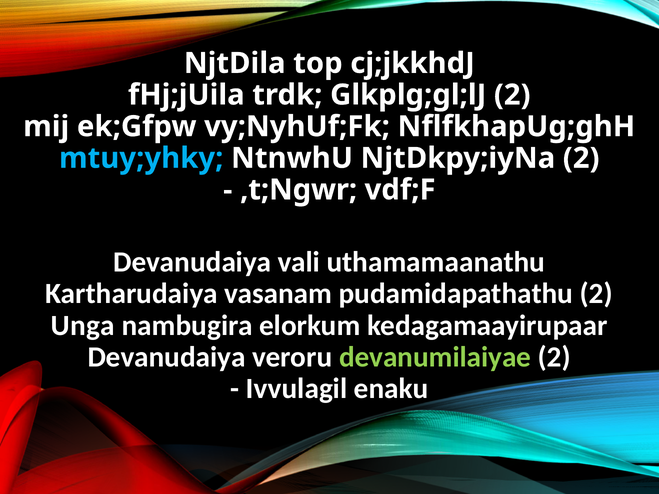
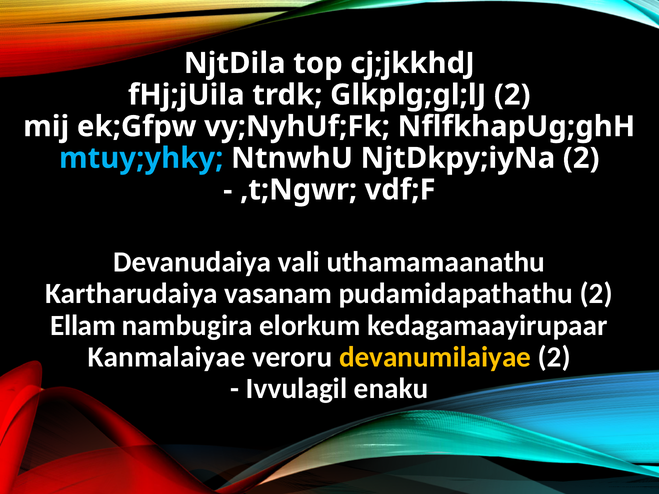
Unga: Unga -> Ellam (83, 326)
Devanudaiya: Devanudaiya -> Kanmalaiyae (166, 357)
devanumilaiyae colour: light green -> yellow (435, 357)
